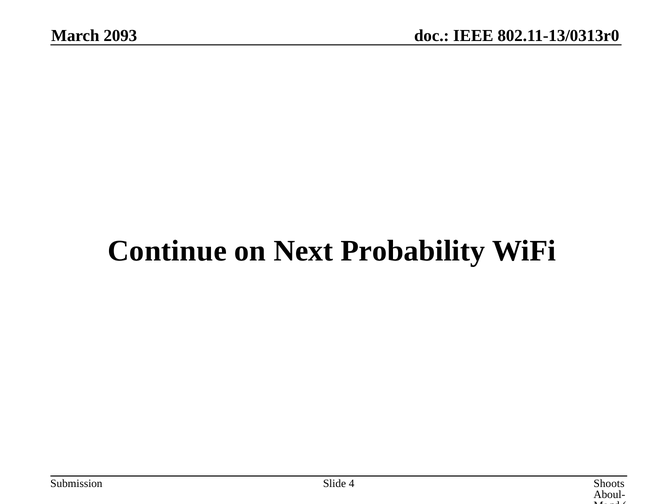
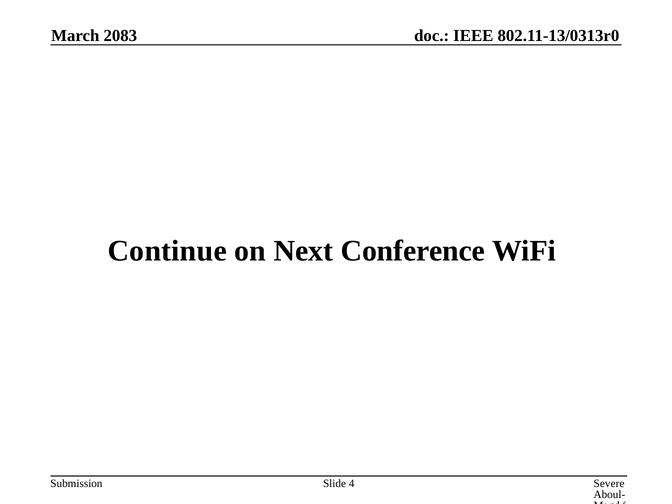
2093: 2093 -> 2083 (120, 36)
Probability: Probability -> Conference (413, 251)
Shoots: Shoots -> Severe (609, 483)
